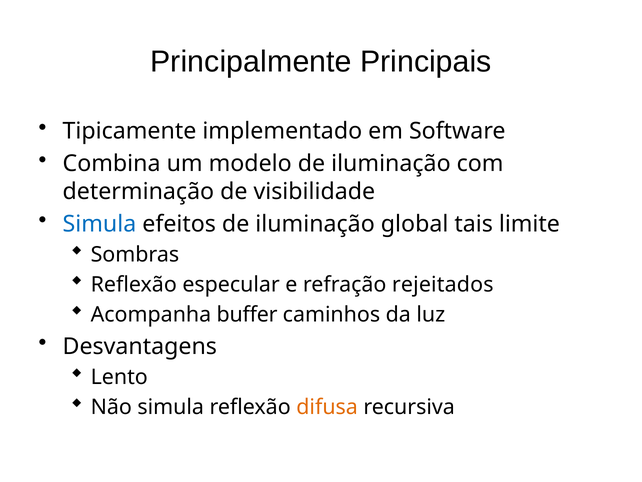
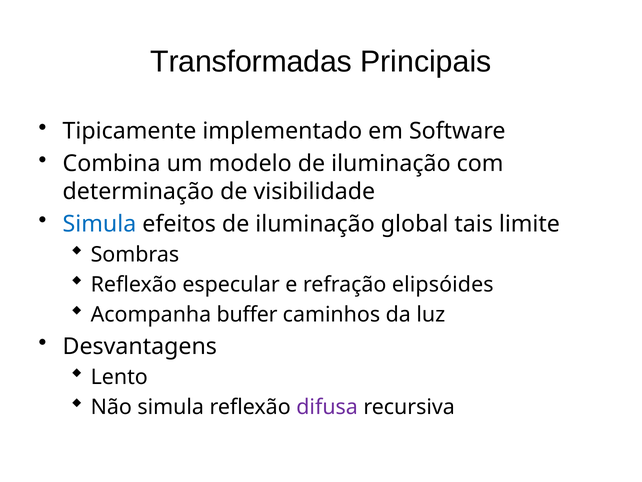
Principalmente: Principalmente -> Transformadas (251, 62)
rejeitados: rejeitados -> elipsóides (443, 285)
difusa colour: orange -> purple (327, 407)
